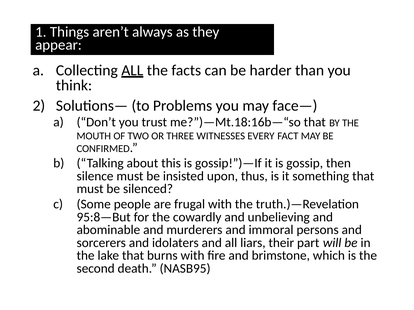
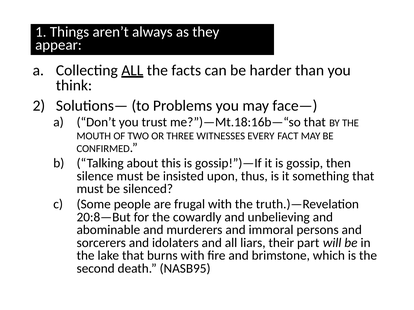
95:8—But: 95:8—But -> 20:8—But (104, 217)
